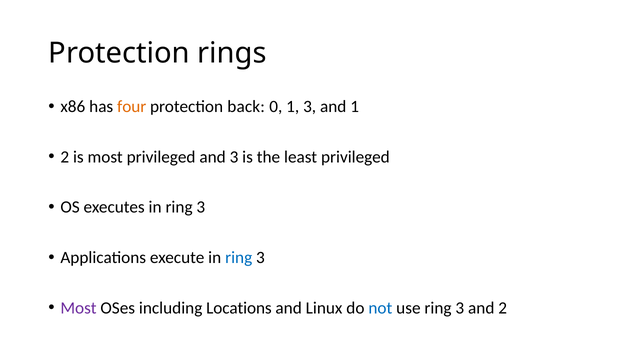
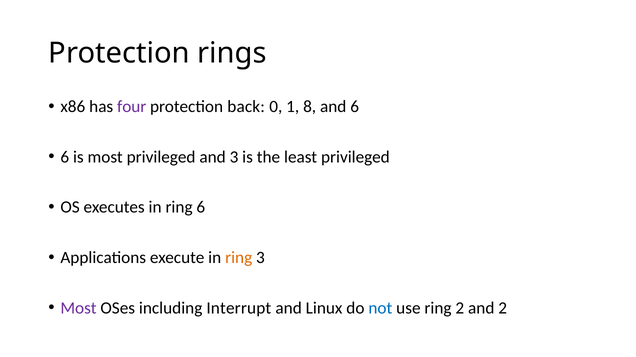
four colour: orange -> purple (132, 107)
1 3: 3 -> 8 (310, 107)
and 1: 1 -> 6 (355, 107)
2: 2 -> 6 (65, 157)
executes in ring 3: 3 -> 6 (201, 208)
ring colour: blue -> orange (239, 258)
Locations: Locations -> Interrupt (239, 309)
use ring 3: 3 -> 2 (460, 309)
